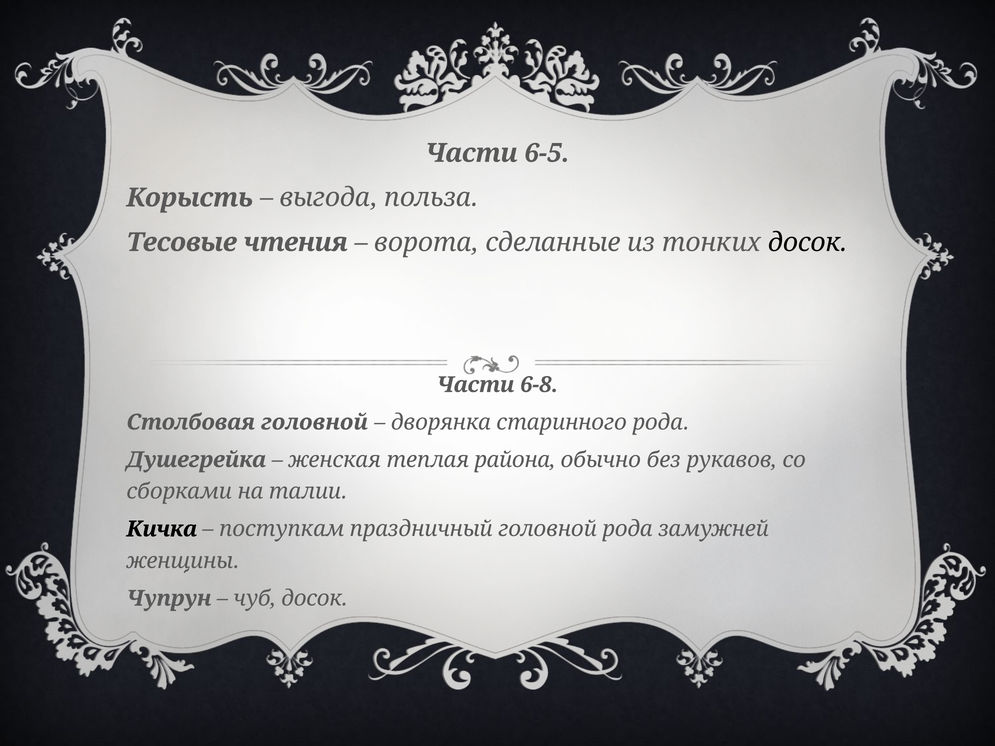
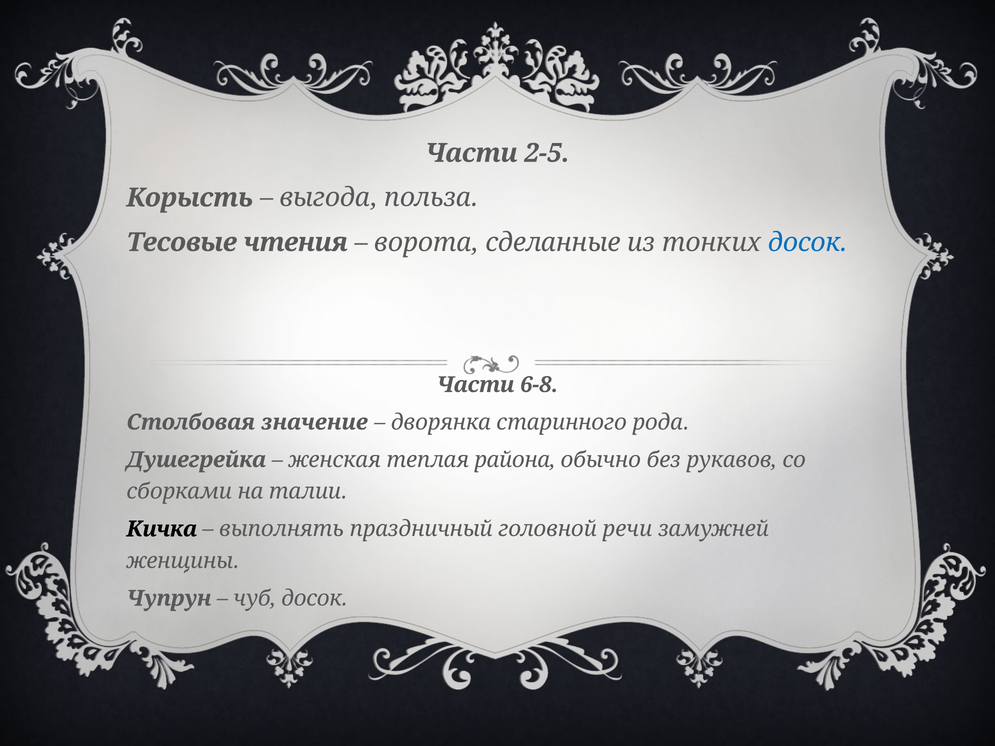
6-5: 6-5 -> 2-5 (547, 153)
досок colour: black -> blue (808, 242)
Столбовая головной: головной -> значение (314, 422)
поступкам: поступкам -> выполнять (282, 529)
головной рода: рода -> речи (627, 529)
